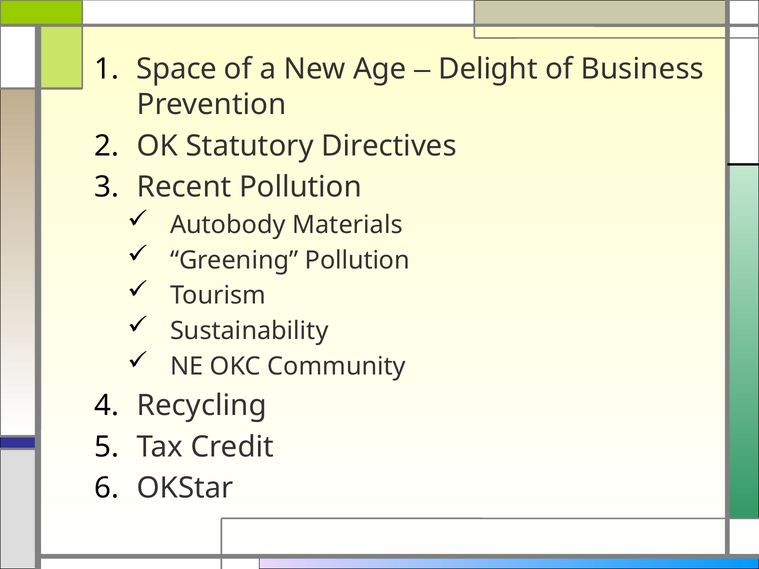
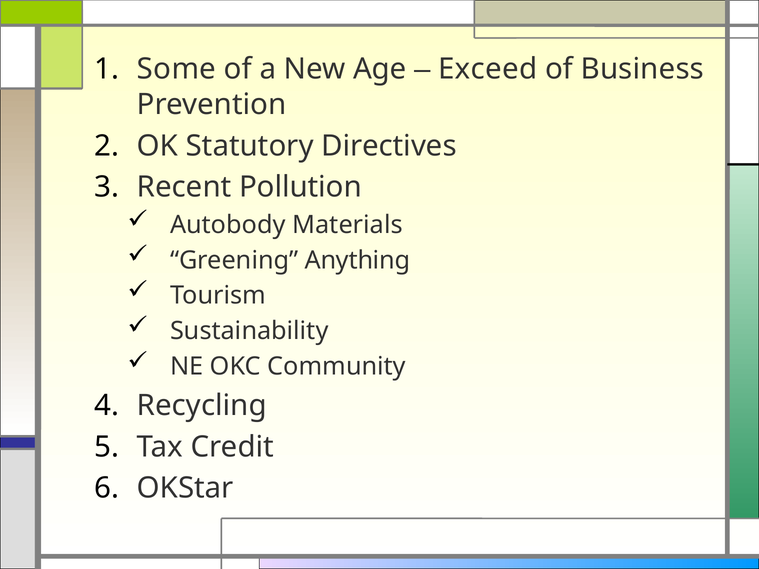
Space: Space -> Some (176, 69)
Delight: Delight -> Exceed (488, 69)
Greening Pollution: Pollution -> Anything (357, 260)
